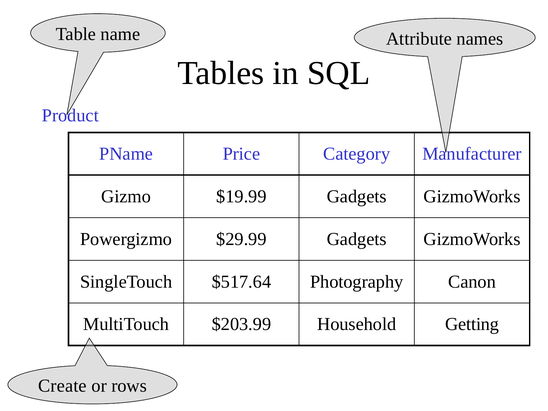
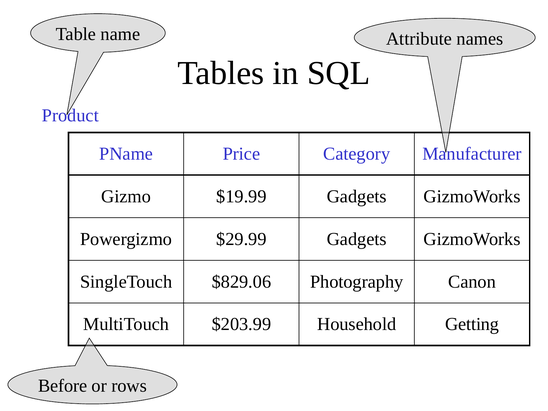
$517.64: $517.64 -> $829.06 (241, 282)
Create: Create -> Before (63, 386)
